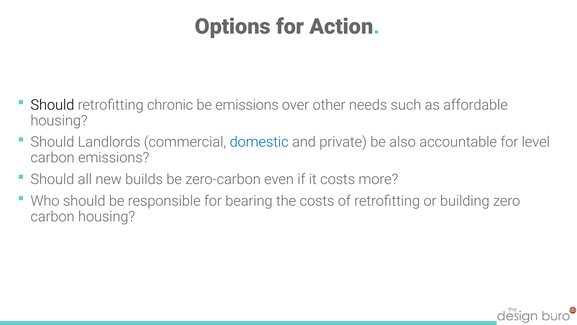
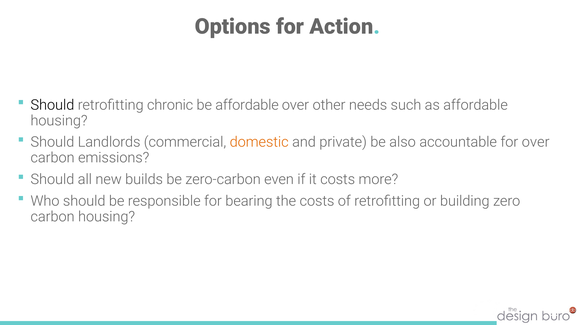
be emissions: emissions -> affordable (247, 105)
domestic colour: blue -> orange (259, 142)
for level: level -> over (536, 142)
